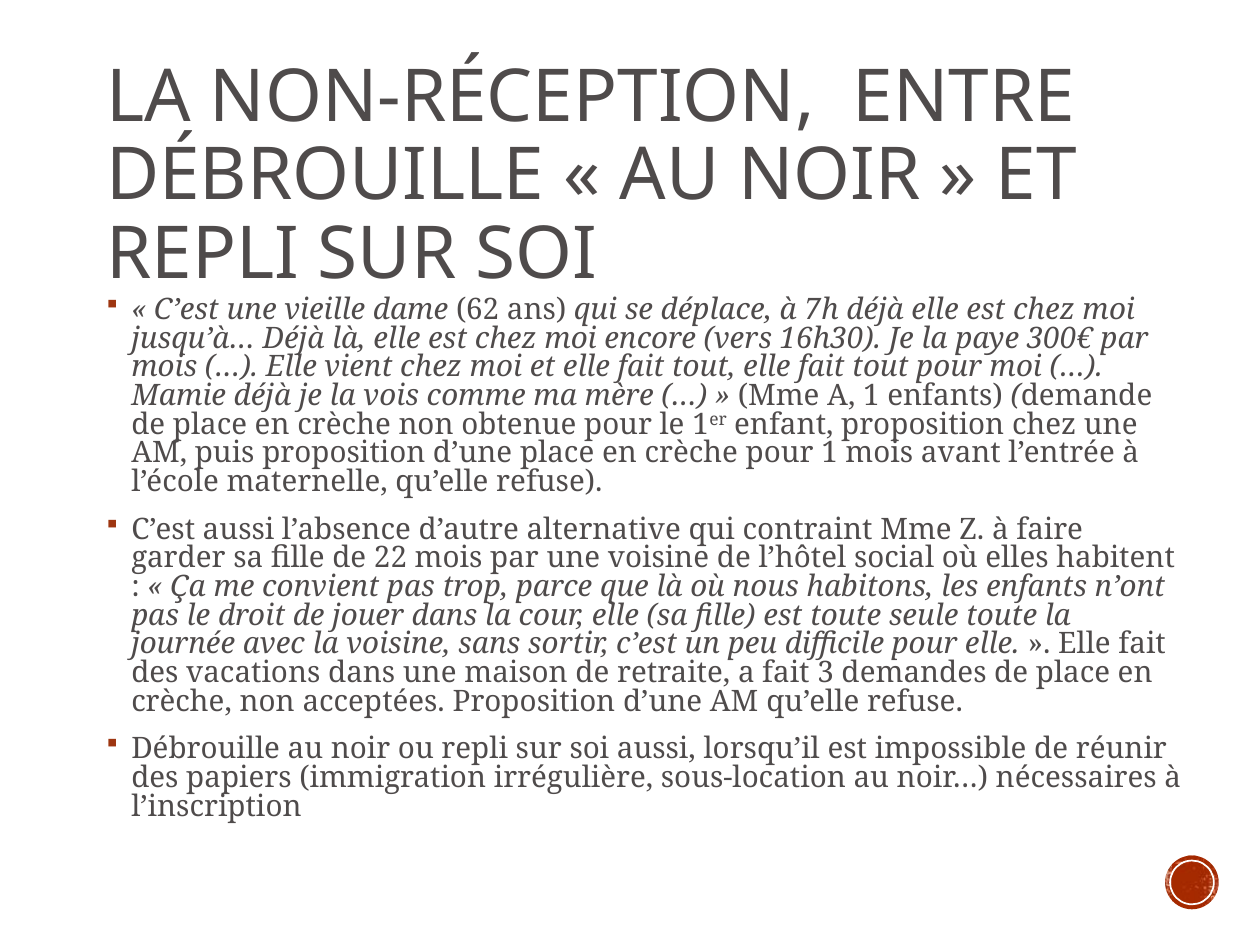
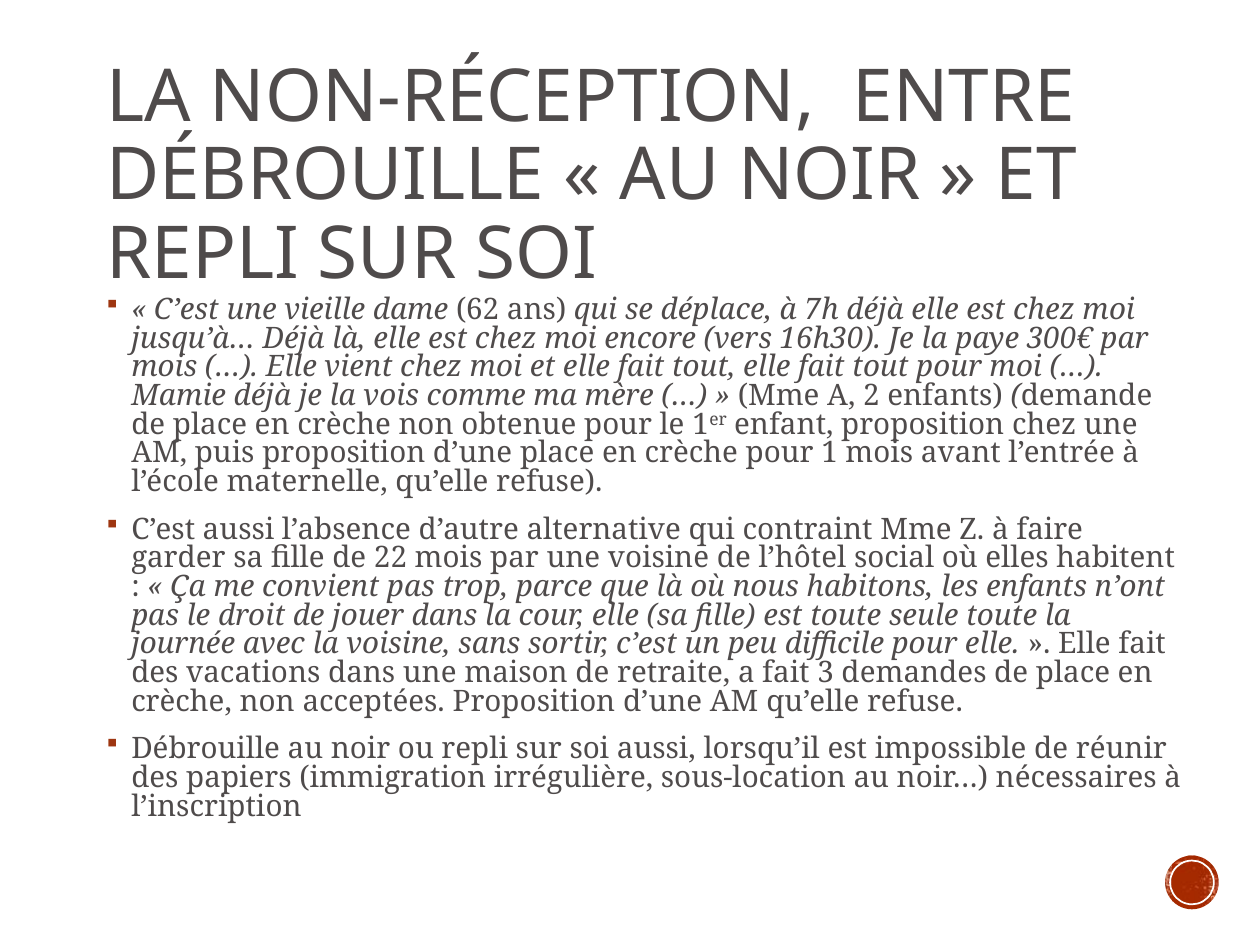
A 1: 1 -> 2 (871, 396)
